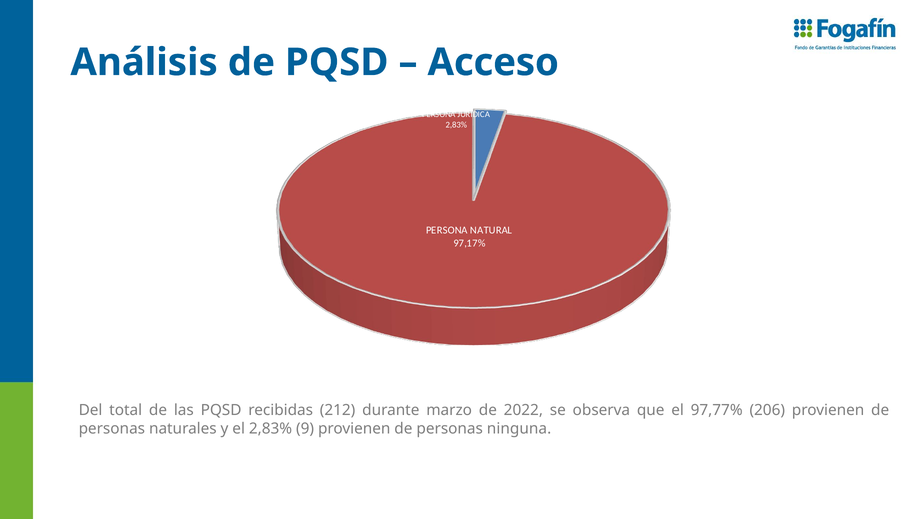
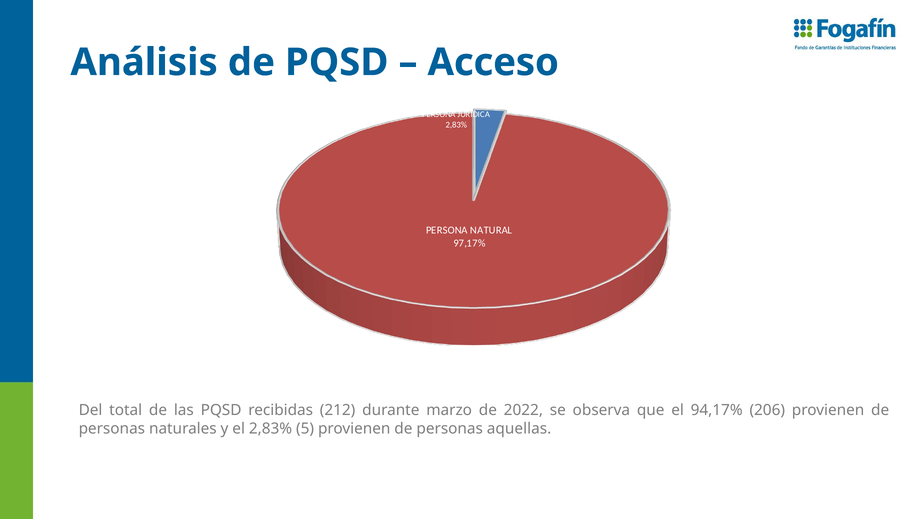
97,77%: 97,77% -> 94,17% (717, 410)
9: 9 -> 5 (305, 429)
ninguna: ninguna -> aquellas (519, 429)
